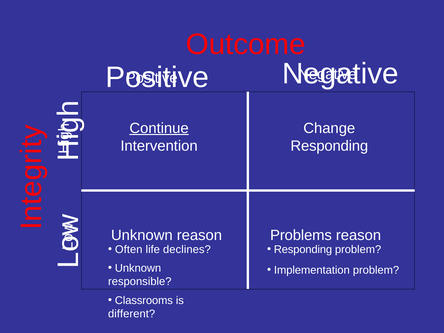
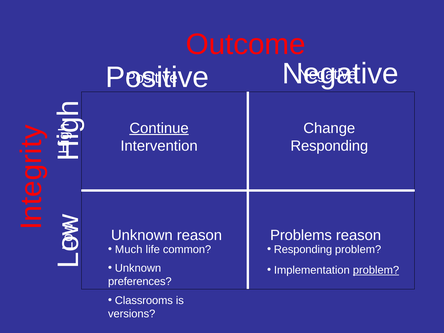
Often: Often -> Much (129, 249)
declines: declines -> common (187, 249)
problem underline: none -> present (376, 270)
responsible: responsible -> preferences (140, 282)
different: different -> versions (132, 314)
